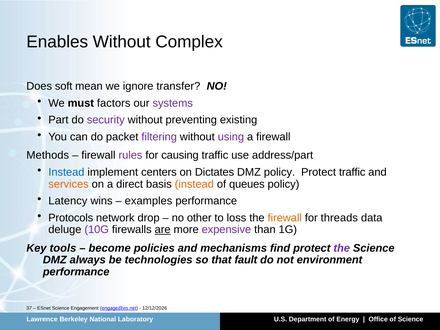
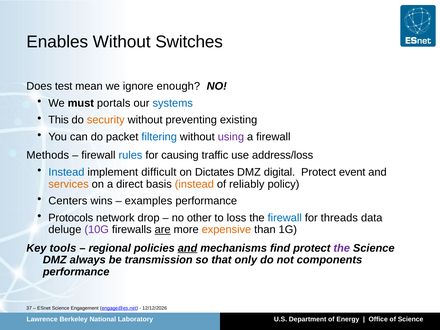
Complex: Complex -> Switches (189, 42)
soft: soft -> test (64, 86)
transfer: transfer -> enough (178, 86)
factors: factors -> portals (114, 103)
systems colour: purple -> blue (173, 103)
Part: Part -> This (59, 120)
security colour: purple -> orange (106, 120)
filtering colour: purple -> blue (159, 137)
rules colour: purple -> blue (130, 155)
address/part: address/part -> address/loss (283, 155)
centers: centers -> difficult (159, 172)
DMZ policy: policy -> digital (280, 172)
Protect traffic: traffic -> event (352, 172)
queues: queues -> reliably (247, 184)
Latency: Latency -> Centers (68, 201)
firewall colour: orange -> blue (285, 218)
expensive colour: purple -> orange (226, 230)
become: become -> regional (110, 248)
and underline: none -> present (188, 248)
technologies: technologies -> transmission (159, 260)
fault: fault -> only (246, 260)
environment: environment -> components (330, 260)
